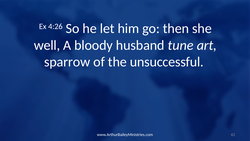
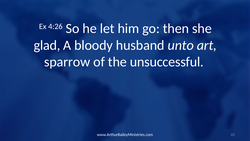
well: well -> glad (47, 45)
tune: tune -> unto (181, 45)
